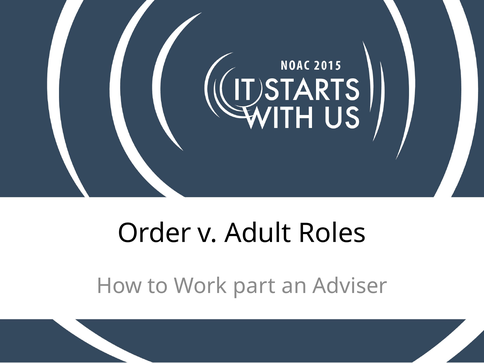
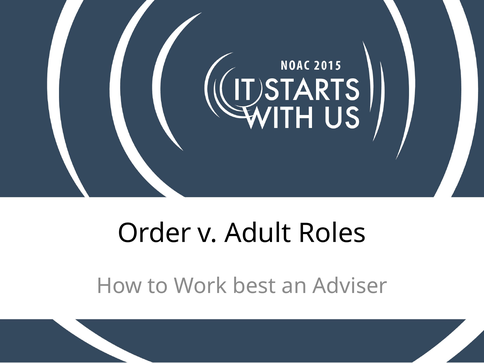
part: part -> best (254, 286)
